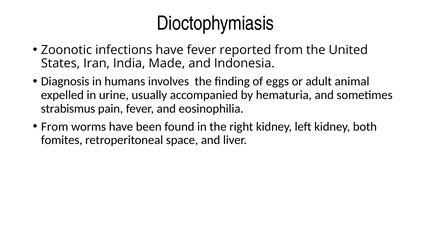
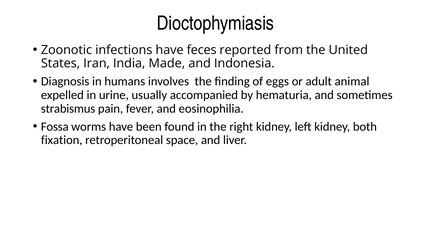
have fever: fever -> feces (202, 50)
From: From -> Fossa (55, 127)
fomites: fomites -> fixation (62, 140)
